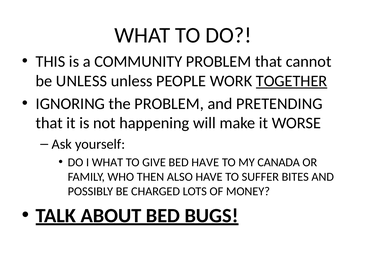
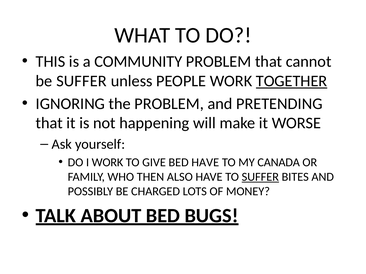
be UNLESS: UNLESS -> SUFFER (81, 81)
I WHAT: WHAT -> WORK (107, 163)
SUFFER underline: none -> present (260, 177)
